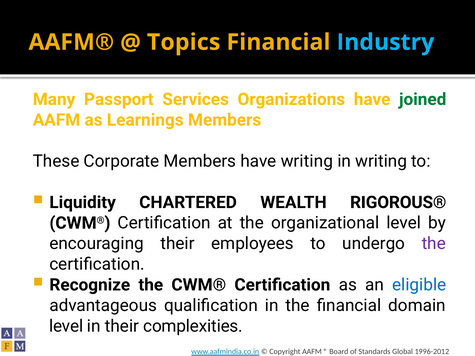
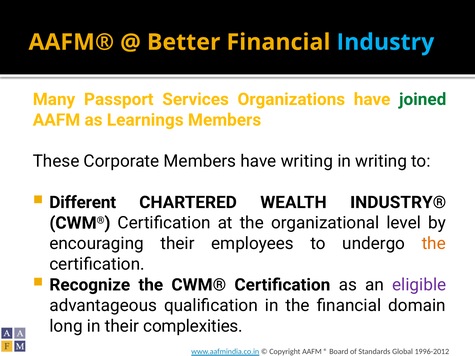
Topics: Topics -> Better (184, 42)
Liquidity: Liquidity -> Different (83, 203)
RIGOROUS®: RIGOROUS® -> INDUSTRY® (398, 203)
the colour: purple -> orange (434, 244)
eligible colour: blue -> purple (419, 285)
level: level -> long (66, 326)
